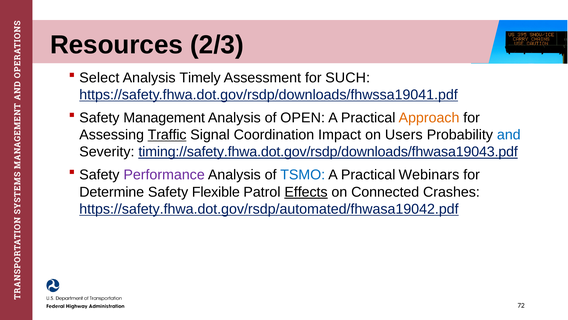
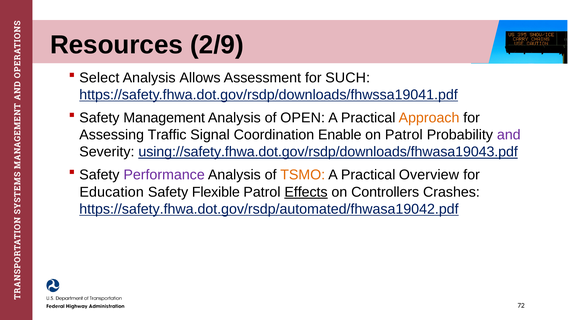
2/3: 2/3 -> 2/9 (217, 45)
Timely: Timely -> Allows (200, 78)
Traffic underline: present -> none (167, 135)
Impact: Impact -> Enable (340, 135)
on Users: Users -> Patrol (404, 135)
and colour: blue -> purple (509, 135)
timing://safety.fhwa.dot.gov/rsdp/downloads/fhwasa19043.pdf: timing://safety.fhwa.dot.gov/rsdp/downloads/fhwasa19043.pdf -> using://safety.fhwa.dot.gov/rsdp/downloads/fhwasa19043.pdf (328, 152)
TSMO colour: blue -> orange (303, 175)
Webinars: Webinars -> Overview (429, 175)
Determine: Determine -> Education (112, 192)
Connected: Connected -> Controllers (385, 192)
